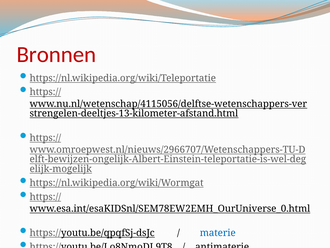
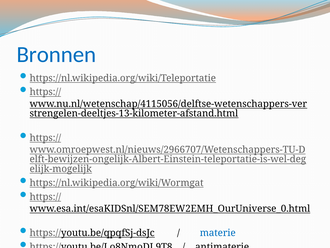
Bronnen colour: red -> blue (56, 55)
